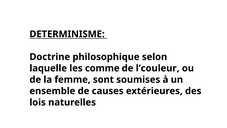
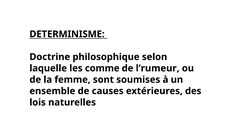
l’couleur: l’couleur -> l’rumeur (158, 68)
